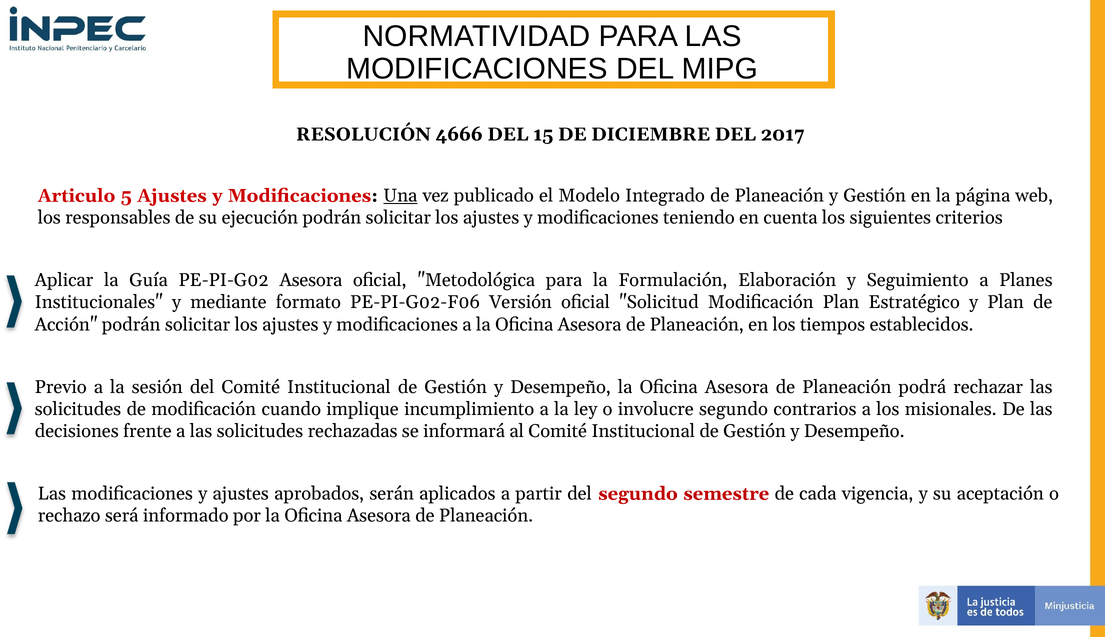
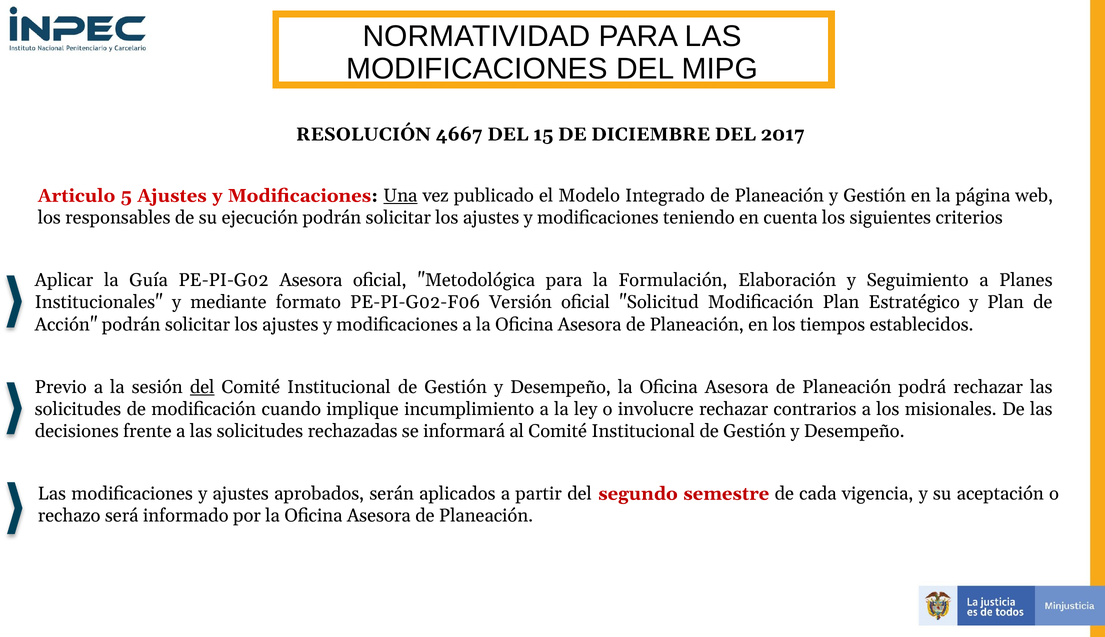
4666: 4666 -> 4667 (459, 134)
del underline: none -> present (202, 387)
involucre segundo: segundo -> rechazar (734, 409)
